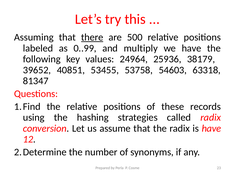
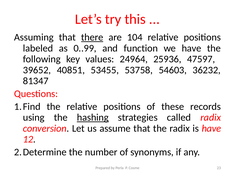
500: 500 -> 104 (135, 37)
multiply: multiply -> function (141, 48)
38179: 38179 -> 47597 (201, 59)
63318: 63318 -> 36232 (207, 70)
hashing underline: none -> present (93, 118)
